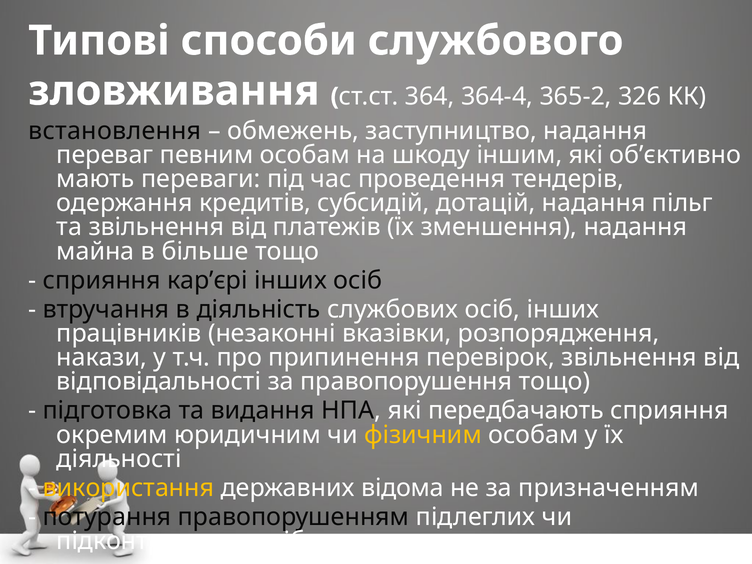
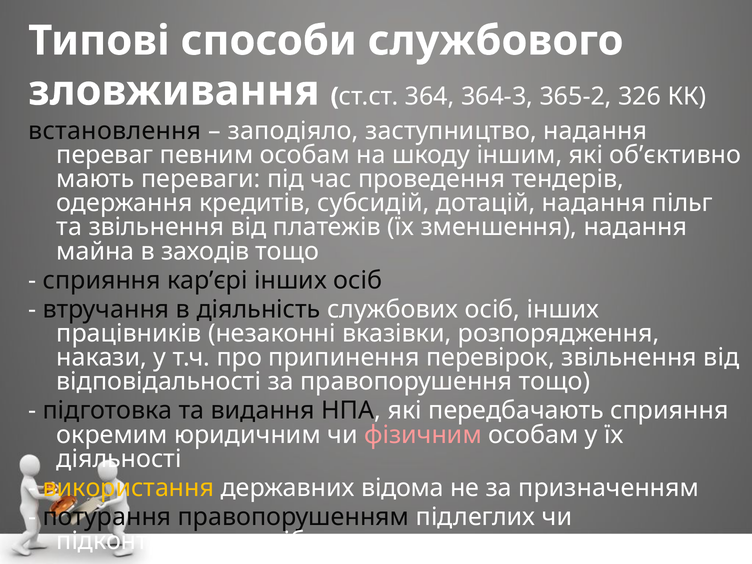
364-4: 364-4 -> 364-3 (497, 96)
обмежень: обмежень -> заподіяло (293, 131)
більше: більше -> заходів (205, 251)
фізичним colour: yellow -> pink (423, 435)
